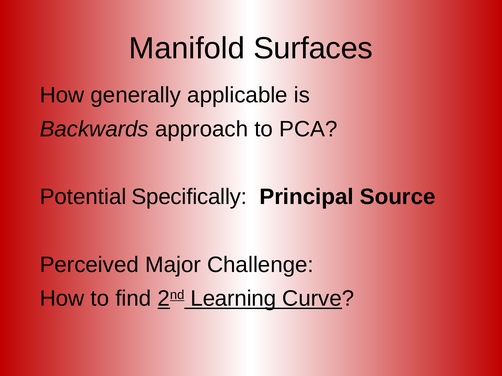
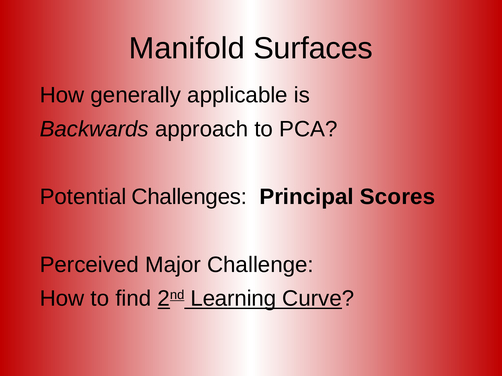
Specifically: Specifically -> Challenges (189, 197)
Source: Source -> Scores (398, 197)
